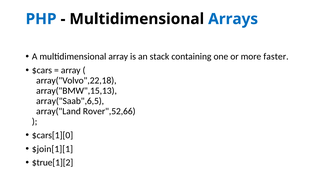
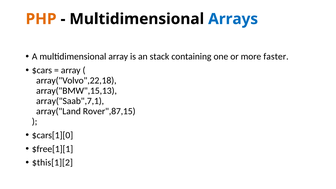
PHP colour: blue -> orange (41, 19)
array("Saab",6,5: array("Saab",6,5 -> array("Saab",7,1 (70, 101)
Rover",52,66: Rover",52,66 -> Rover",87,15 (109, 111)
$join[1][1: $join[1][1 -> $free[1][1 (53, 149)
$true[1][2: $true[1][2 -> $this[1][2 (52, 163)
